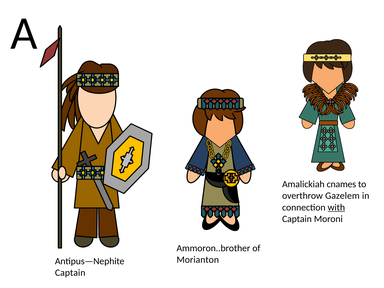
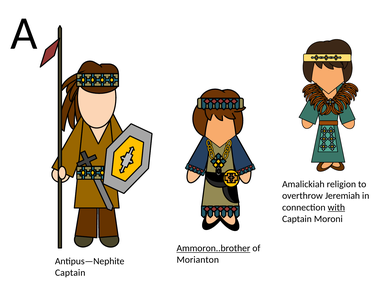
cnames: cnames -> religion (341, 184)
Gazelem: Gazelem -> Jeremiah (342, 196)
Ammoron..brother underline: none -> present (213, 248)
